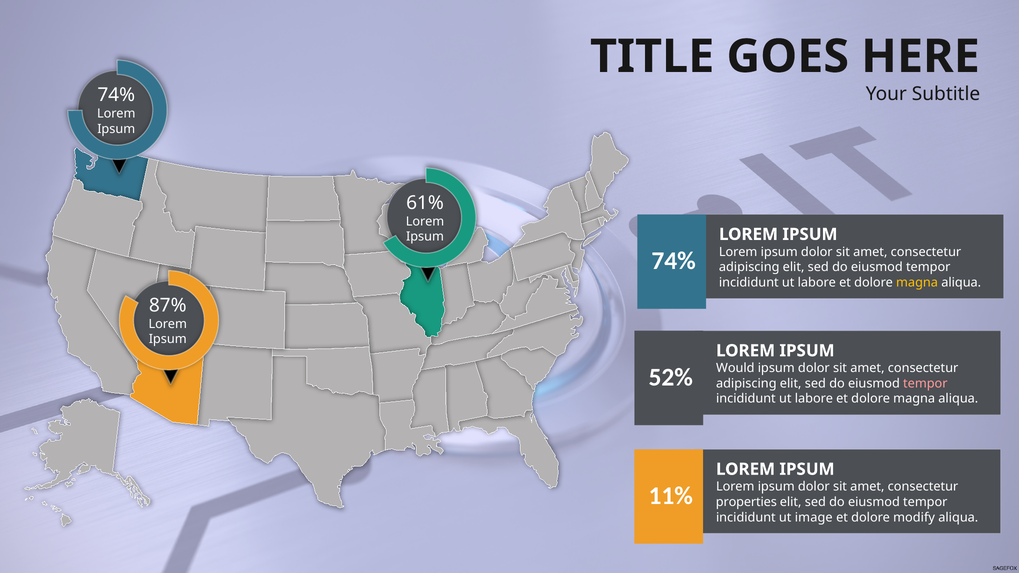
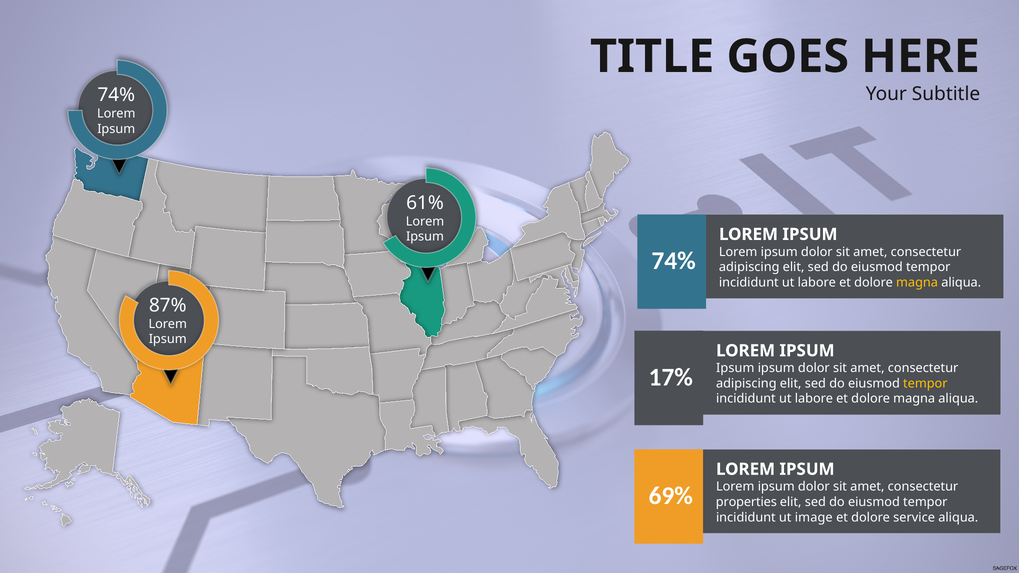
Would: Would -> Ipsum (735, 368)
52%: 52% -> 17% (671, 377)
tempor colour: pink -> yellow (925, 384)
11%: 11% -> 69% (671, 496)
modify: modify -> service (914, 517)
